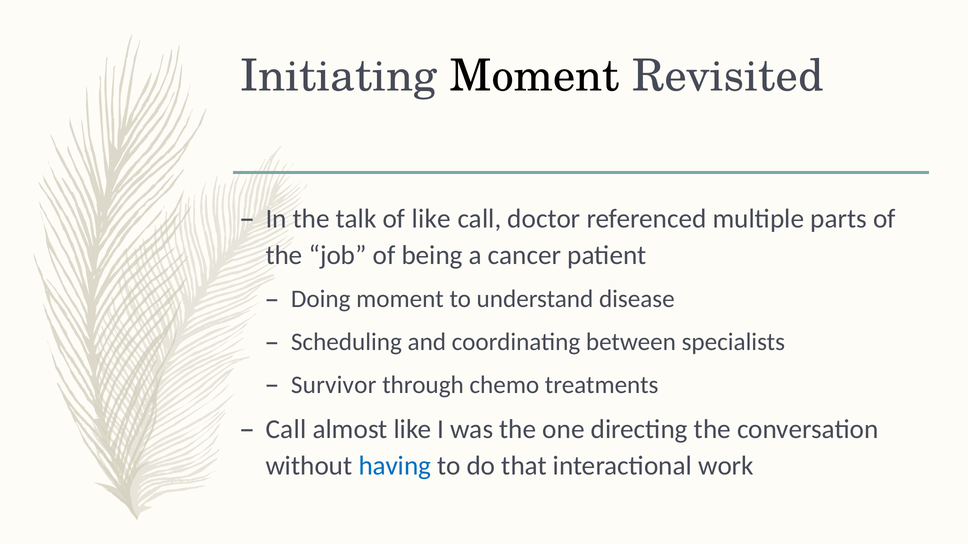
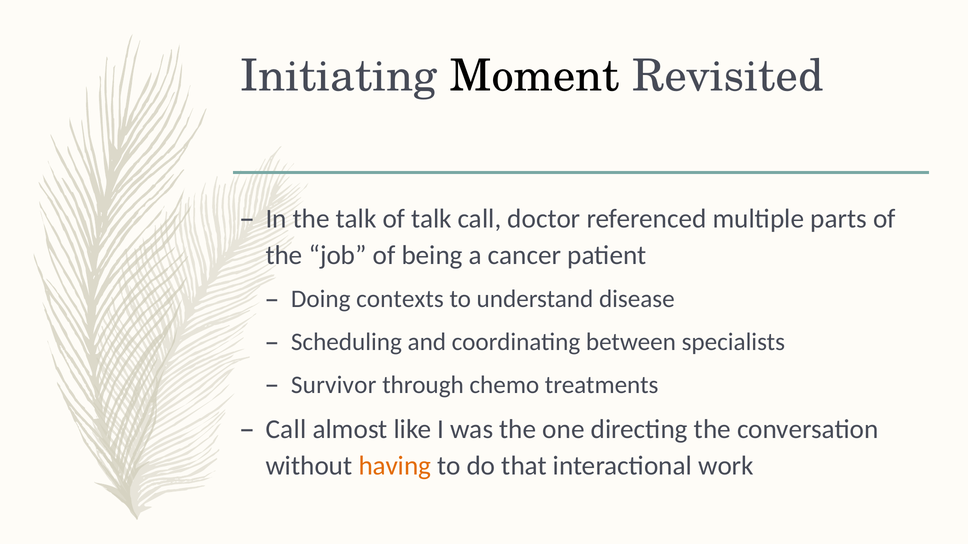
of like: like -> talk (431, 219)
Doing moment: moment -> contexts (400, 299)
having colour: blue -> orange (395, 466)
